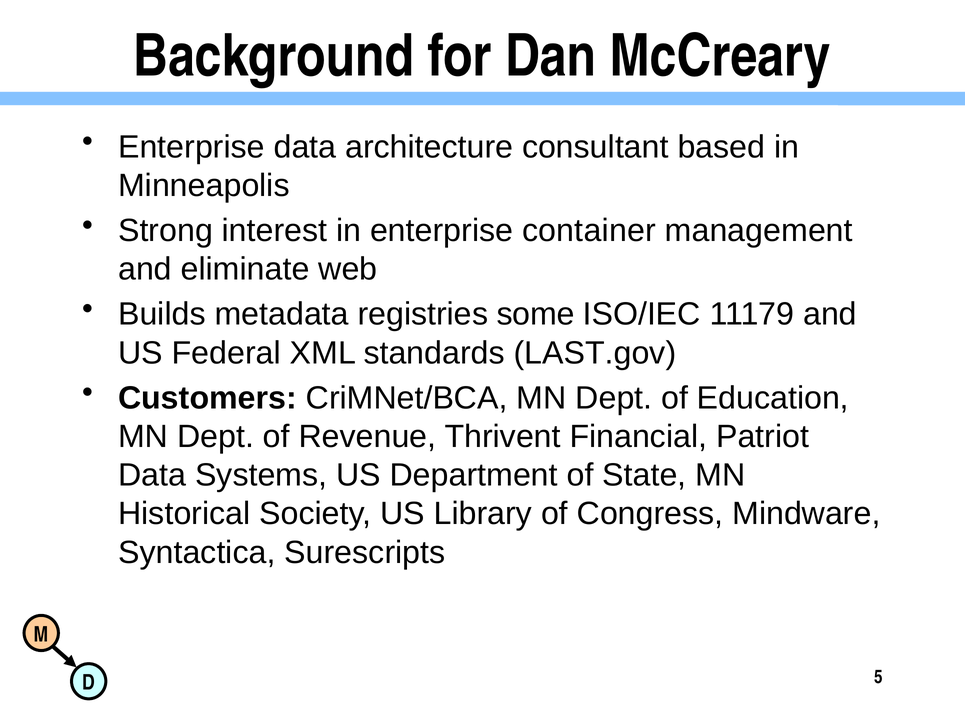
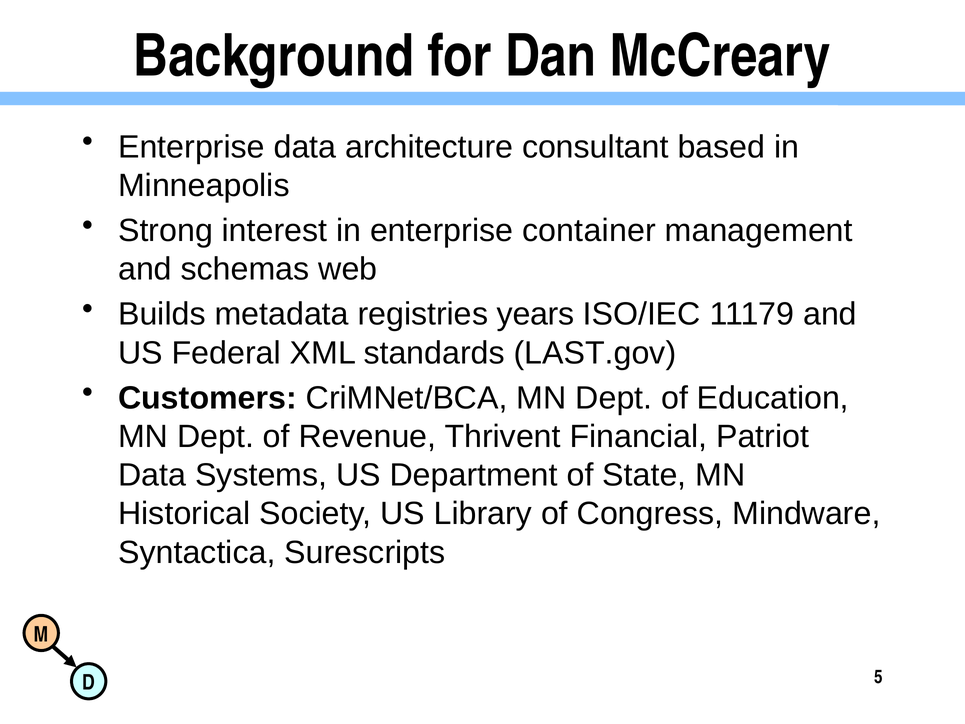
eliminate: eliminate -> schemas (245, 269)
some: some -> years (536, 314)
